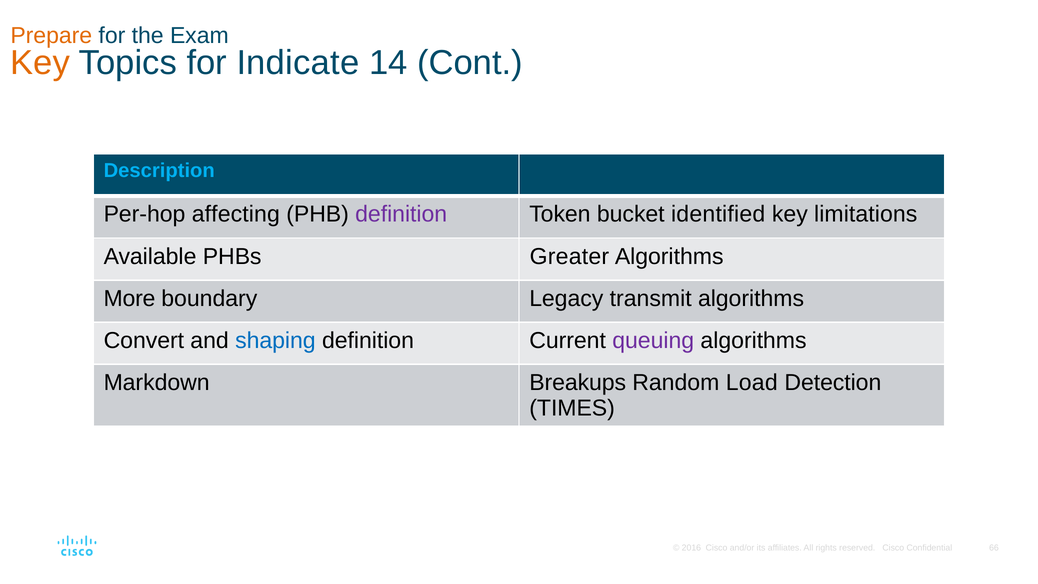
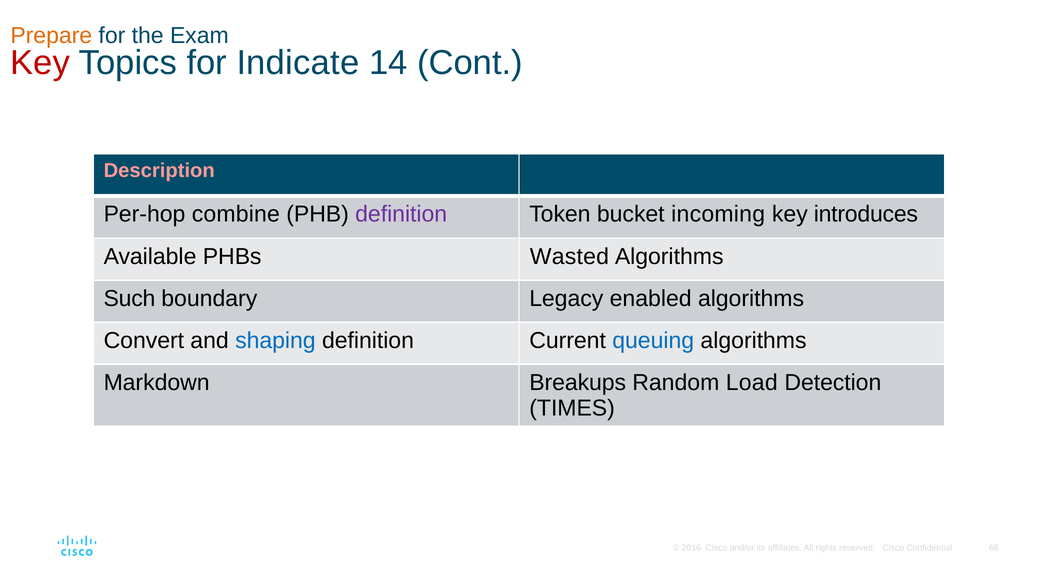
Key colour: orange -> red (40, 63)
Description colour: light blue -> pink (159, 171)
affecting: affecting -> combine (236, 214)
identified: identified -> incoming (718, 214)
limitations: limitations -> introduces (866, 214)
Greater: Greater -> Wasted (569, 256)
More: More -> Such (129, 298)
transmit: transmit -> enabled (651, 298)
queuing colour: purple -> blue (653, 341)
